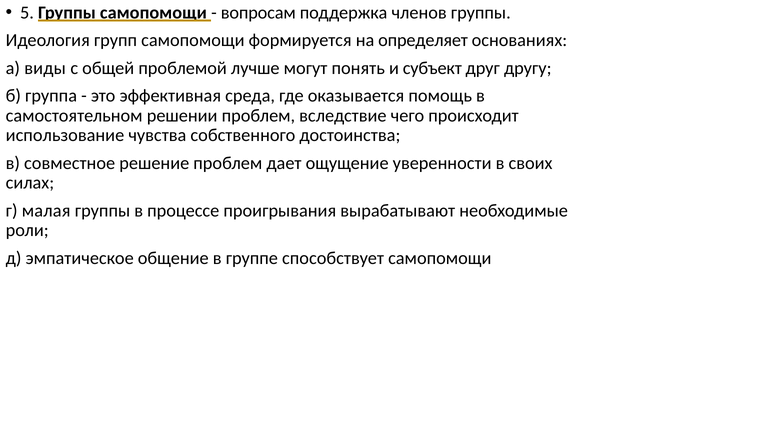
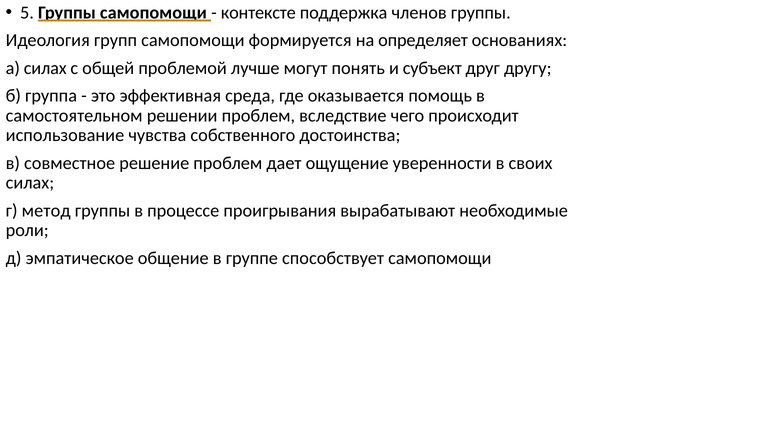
вопросам: вопросам -> контексте (258, 13)
а виды: виды -> силах (45, 68)
малая: малая -> метод (46, 211)
